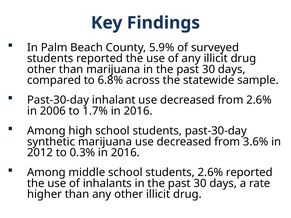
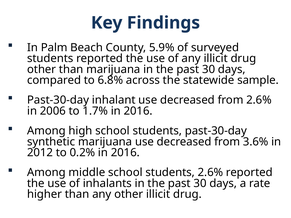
0.3%: 0.3% -> 0.2% (82, 153)
